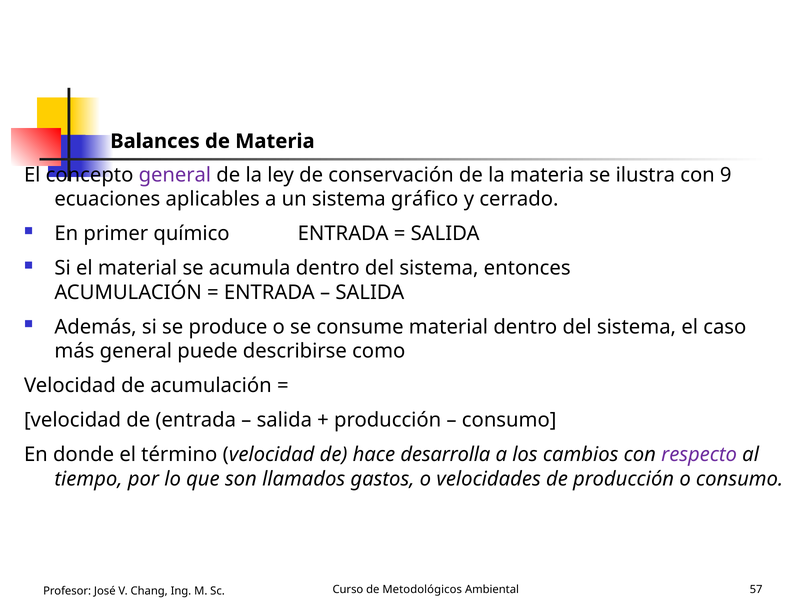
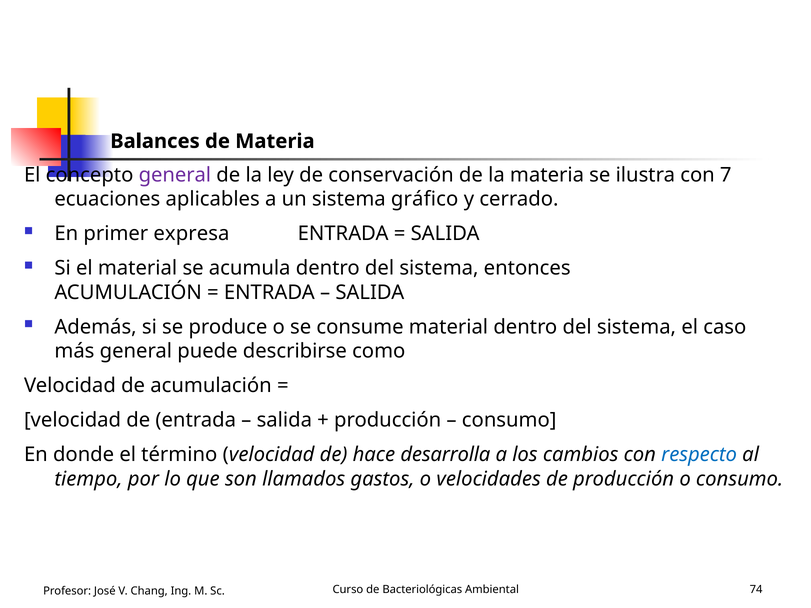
9: 9 -> 7 (726, 175)
químico: químico -> expresa (191, 234)
respecto colour: purple -> blue (699, 455)
Metodológicos: Metodológicos -> Bacteriológicas (422, 590)
57: 57 -> 74 (756, 590)
